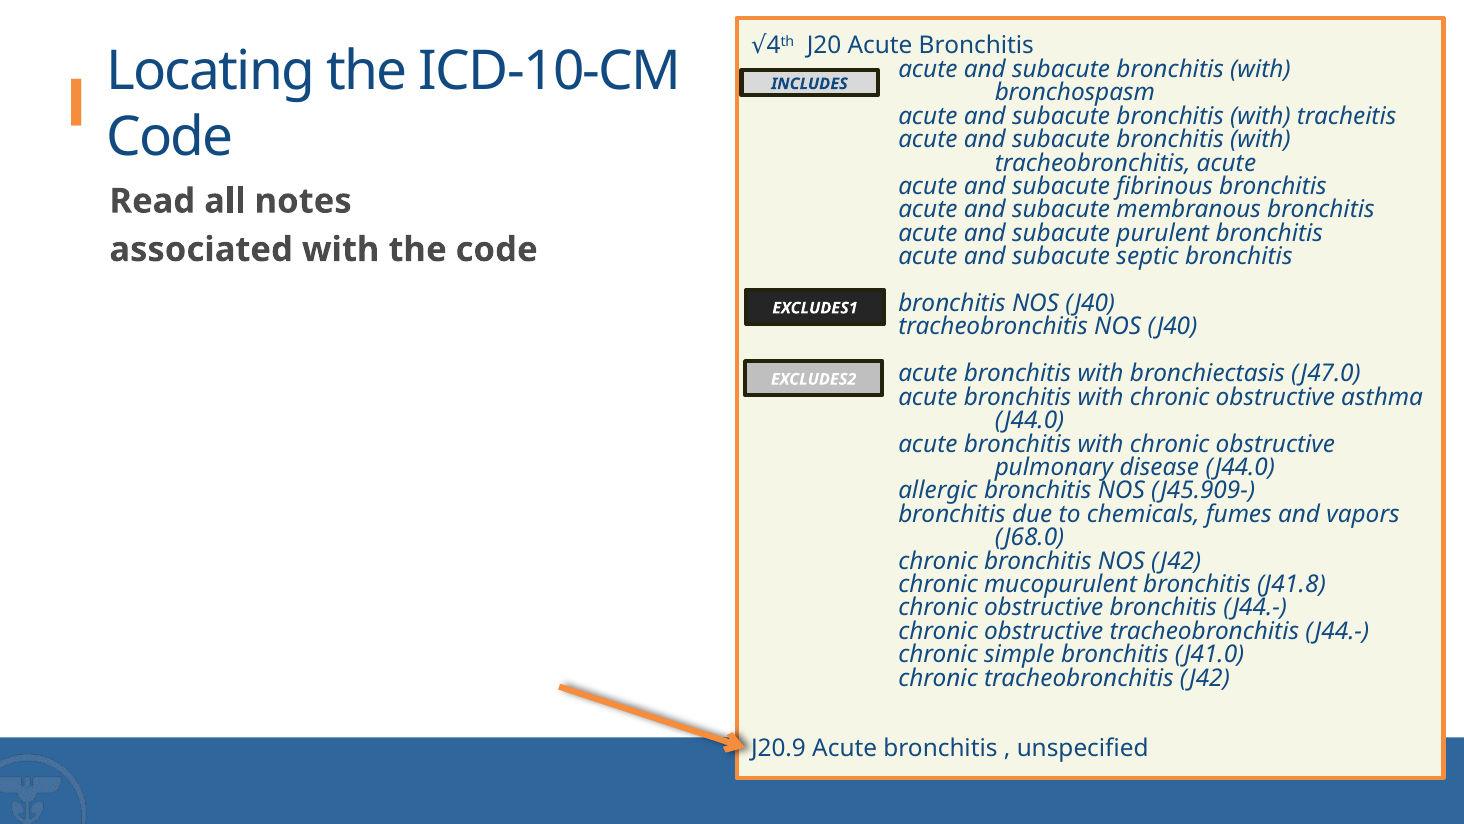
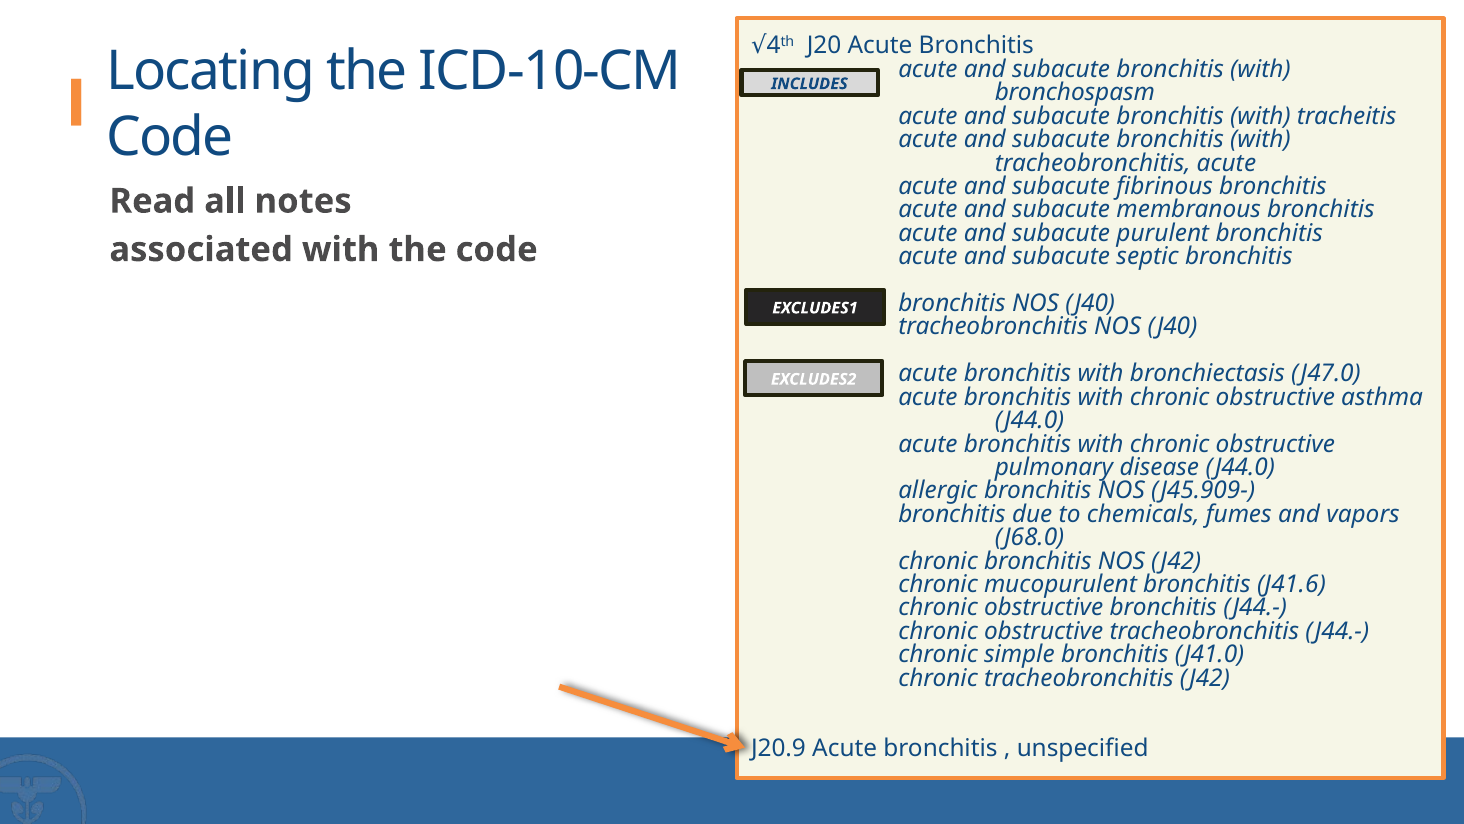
J41.8: J41.8 -> J41.6 (1291, 584)
